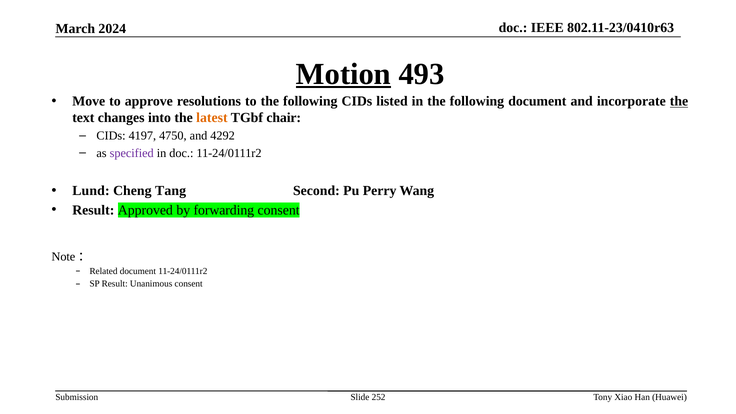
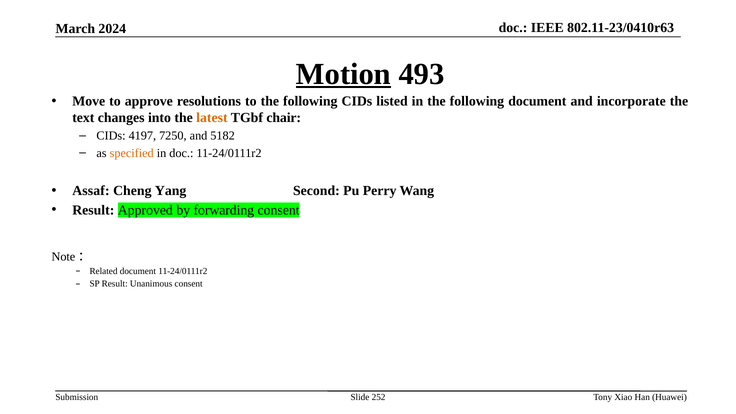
the underline: present -> none (679, 101)
4750: 4750 -> 7250 (173, 136)
4292: 4292 -> 5182 (223, 136)
specified colour: purple -> orange (132, 153)
Lund: Lund -> Assaf (91, 191)
Tang: Tang -> Yang (171, 191)
